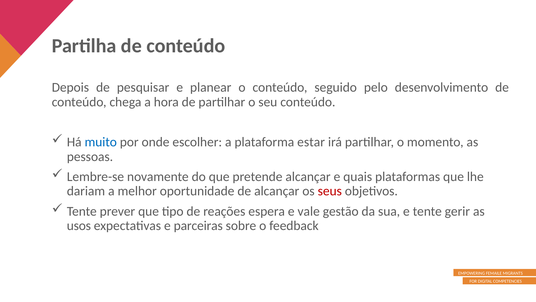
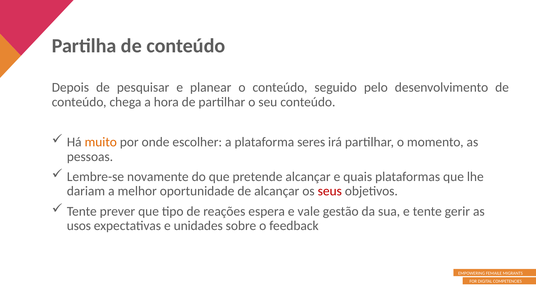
muito colour: blue -> orange (101, 142)
estar: estar -> seres (311, 142)
parceiras: parceiras -> unidades (198, 225)
